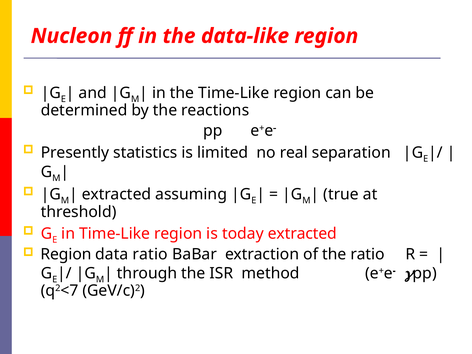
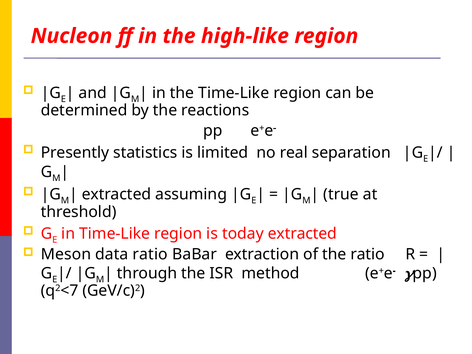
data-like: data-like -> high-like (245, 36)
Region: Region -> Meson (66, 254)
